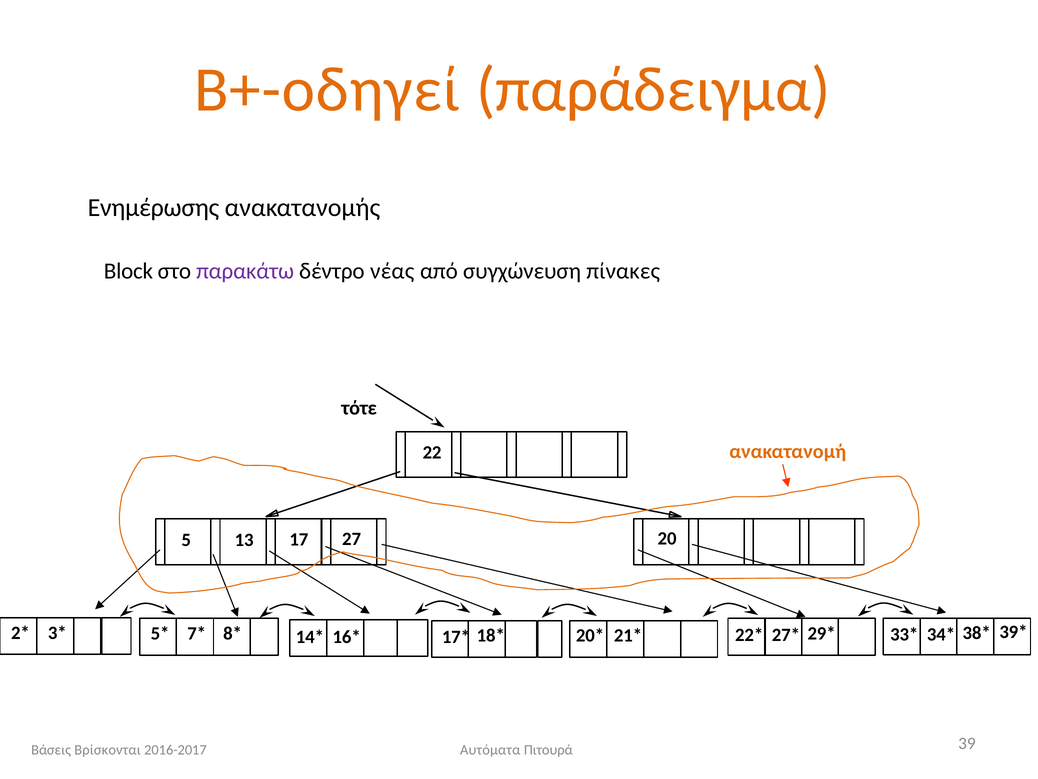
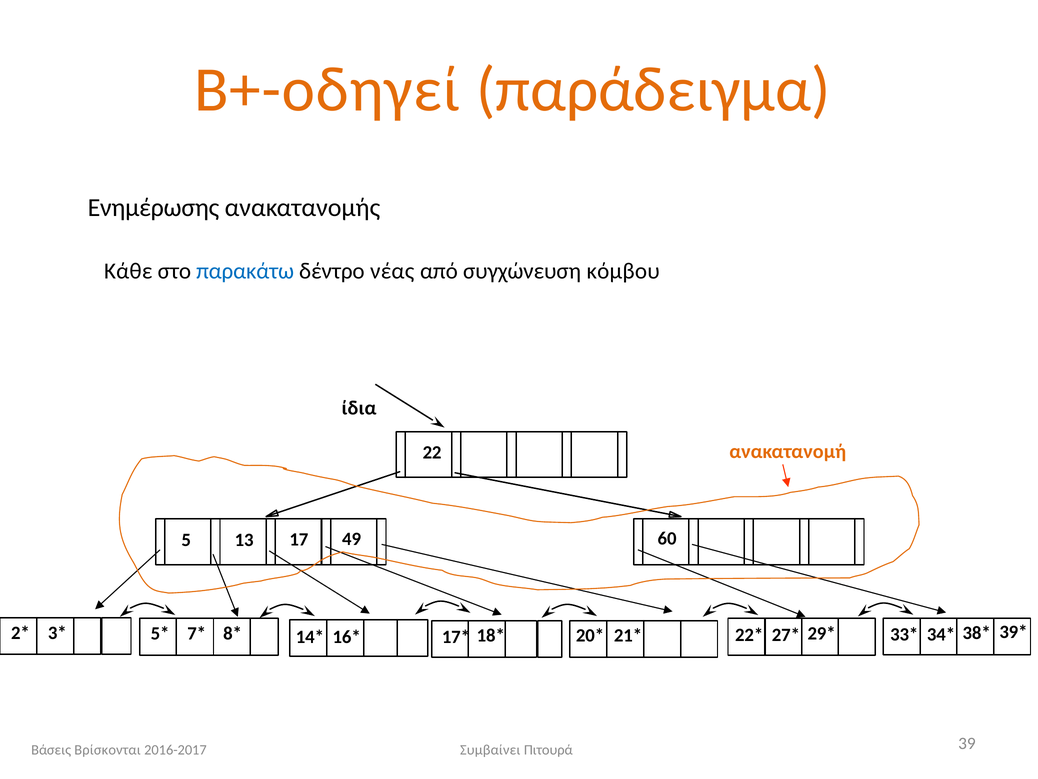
Block: Block -> Κάθε (128, 271)
παρακάτω colour: purple -> blue (245, 271)
πίνακες: πίνακες -> κόμβου (623, 271)
τότε: τότε -> ίδια (359, 408)
27: 27 -> 49 (352, 539)
20: 20 -> 60 (667, 538)
Αυτόματα: Αυτόματα -> Συμβαίνει (490, 749)
